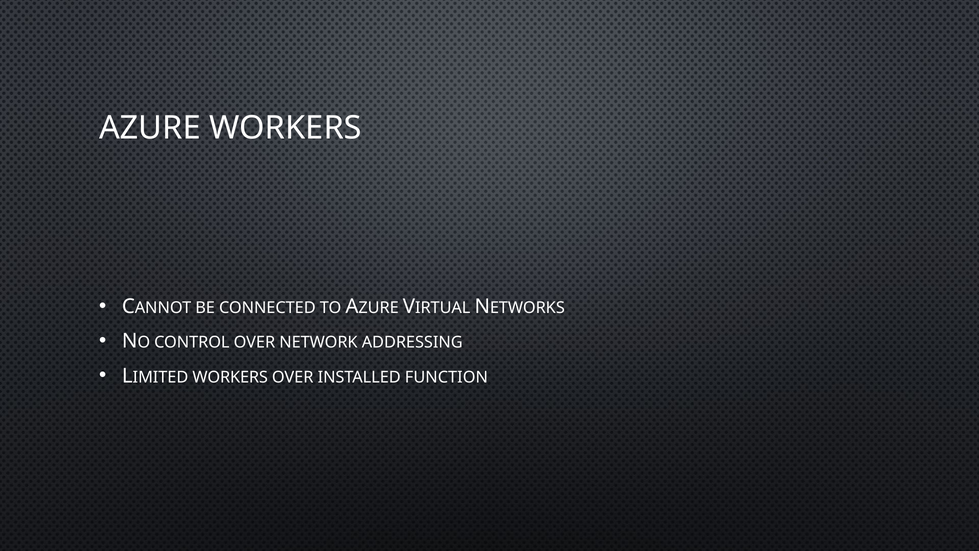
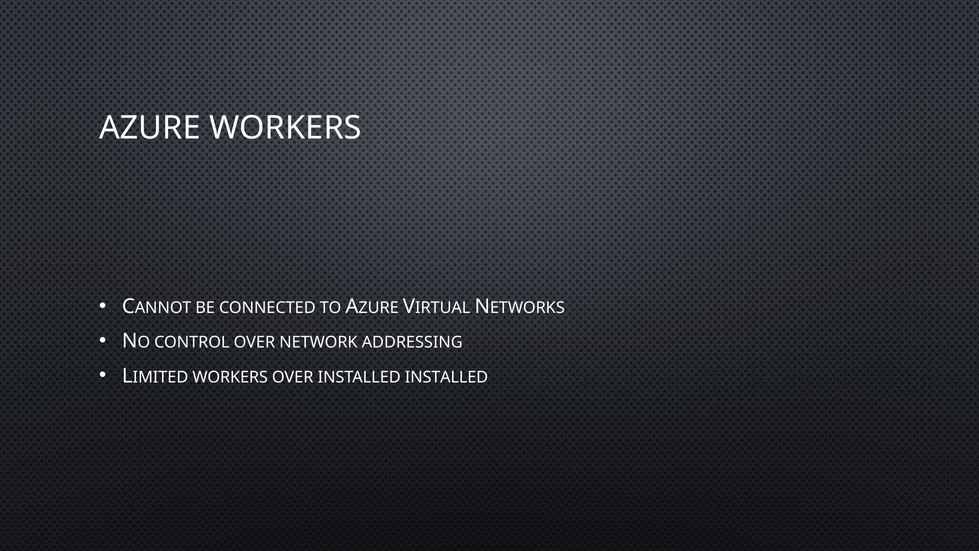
INSTALLED FUNCTION: FUNCTION -> INSTALLED (447, 377)
